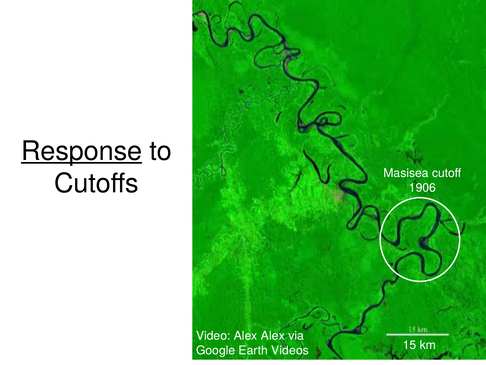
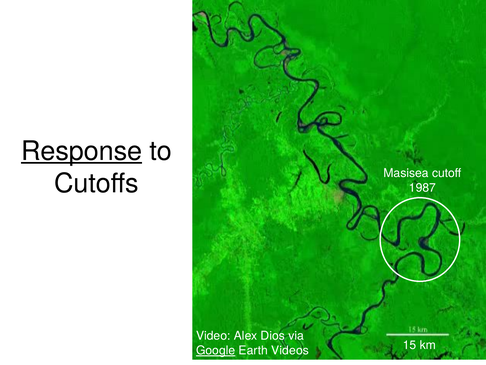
1906: 1906 -> 1987 (422, 188)
Alex Alex: Alex -> Dios (273, 336)
Google underline: none -> present (216, 350)
